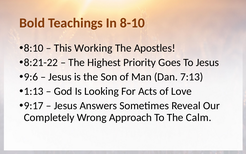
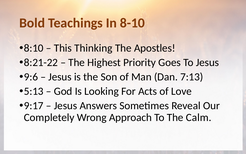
Working: Working -> Thinking (93, 48)
1:13: 1:13 -> 5:13 (34, 91)
